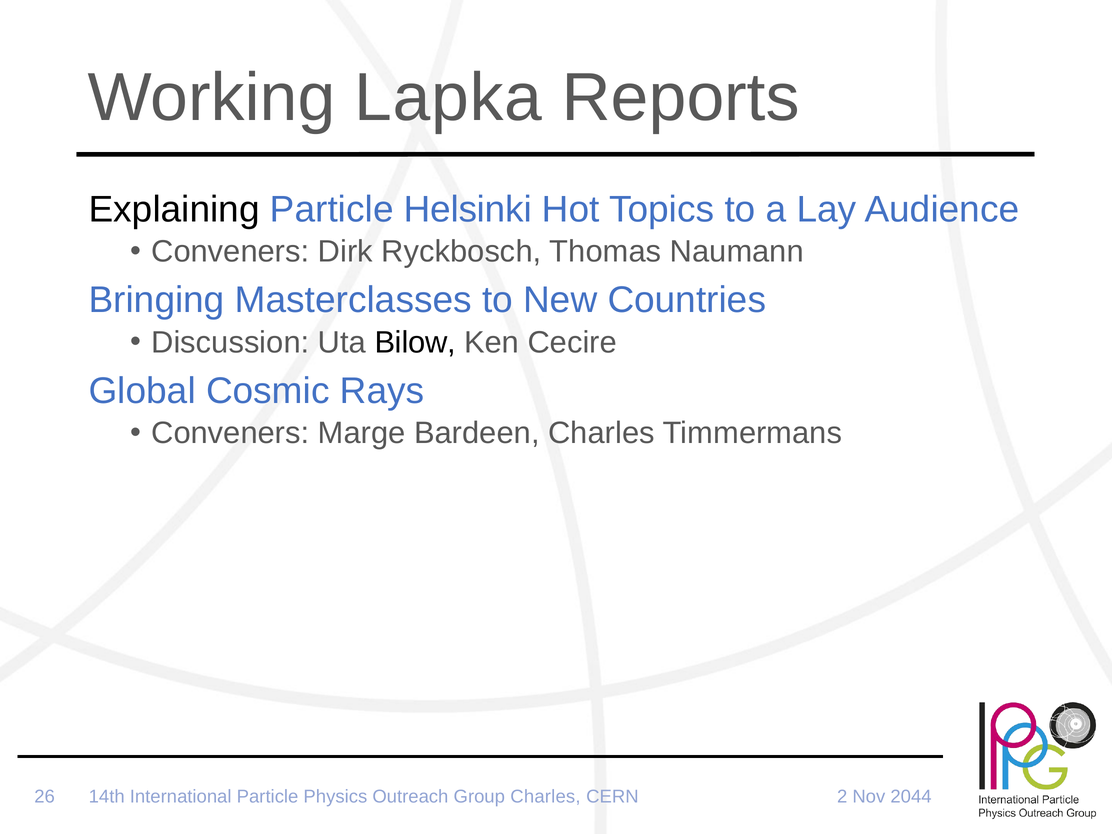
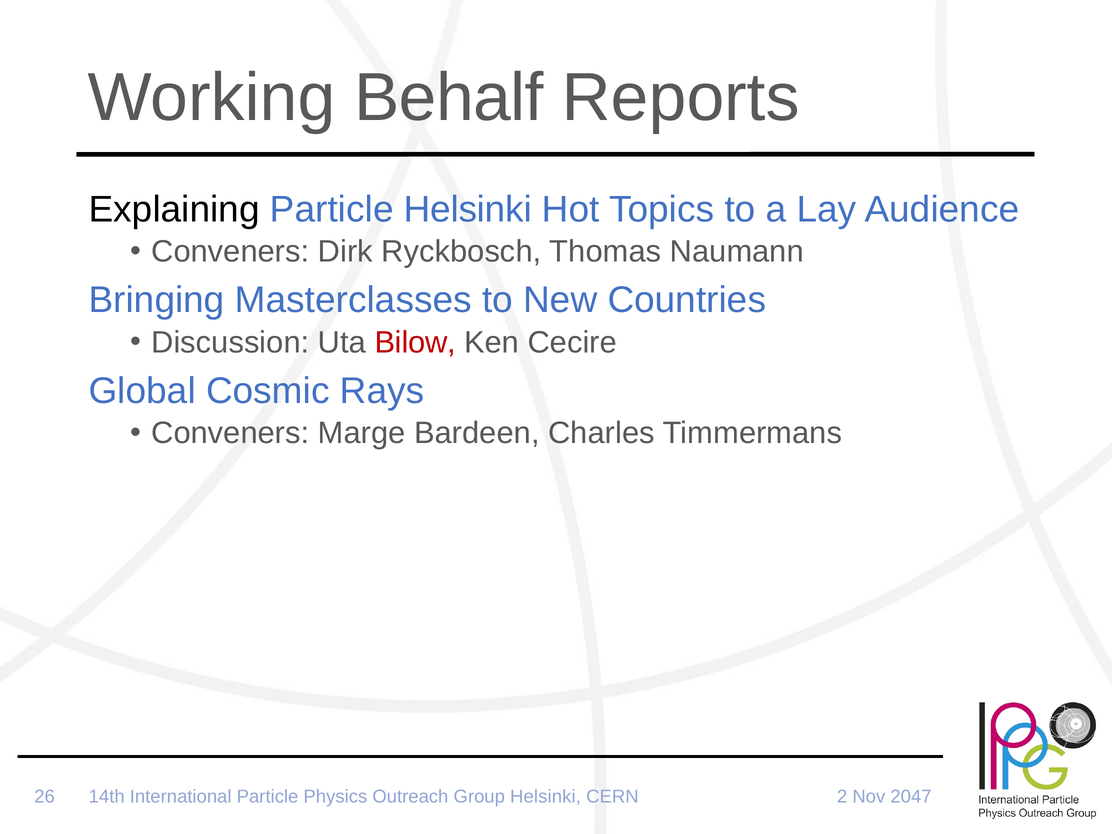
Lapka: Lapka -> Behalf (449, 98)
Bilow colour: black -> red (415, 343)
Group Charles: Charles -> Helsinki (545, 796)
2044: 2044 -> 2047 (911, 796)
